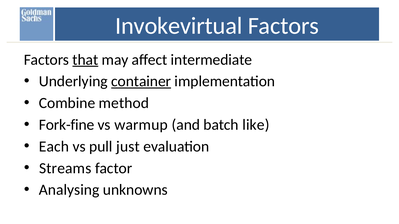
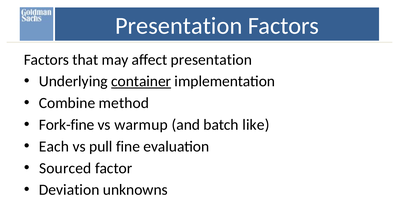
Invokevirtual: Invokevirtual -> Presentation (179, 26)
that underline: present -> none (85, 60)
affect intermediate: intermediate -> presentation (211, 60)
just: just -> fine (128, 147)
Streams: Streams -> Sourced (65, 168)
Analysing: Analysing -> Deviation (69, 190)
